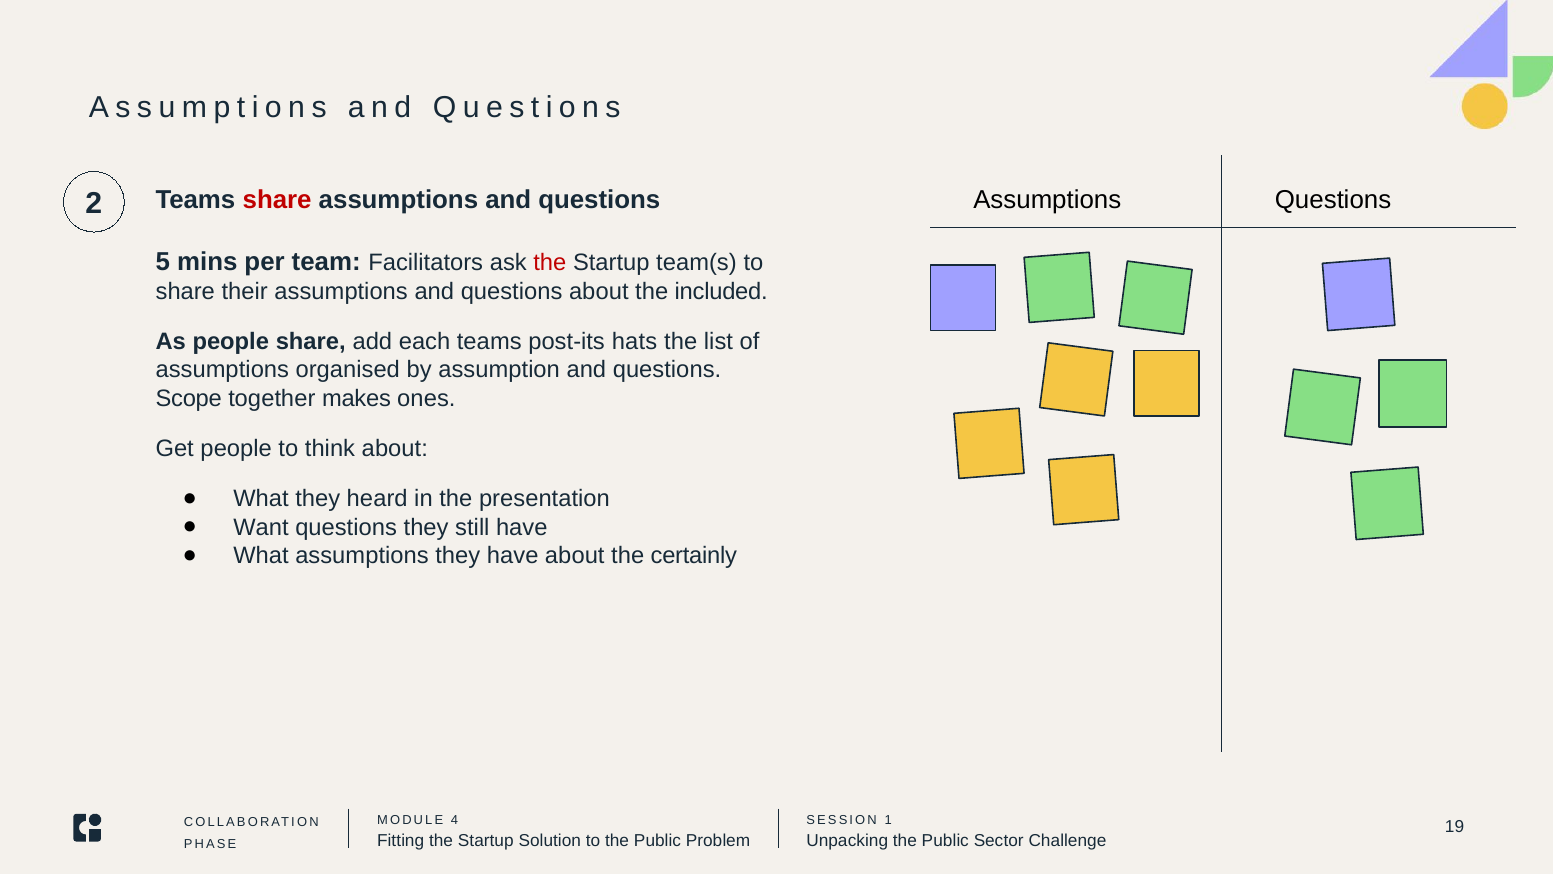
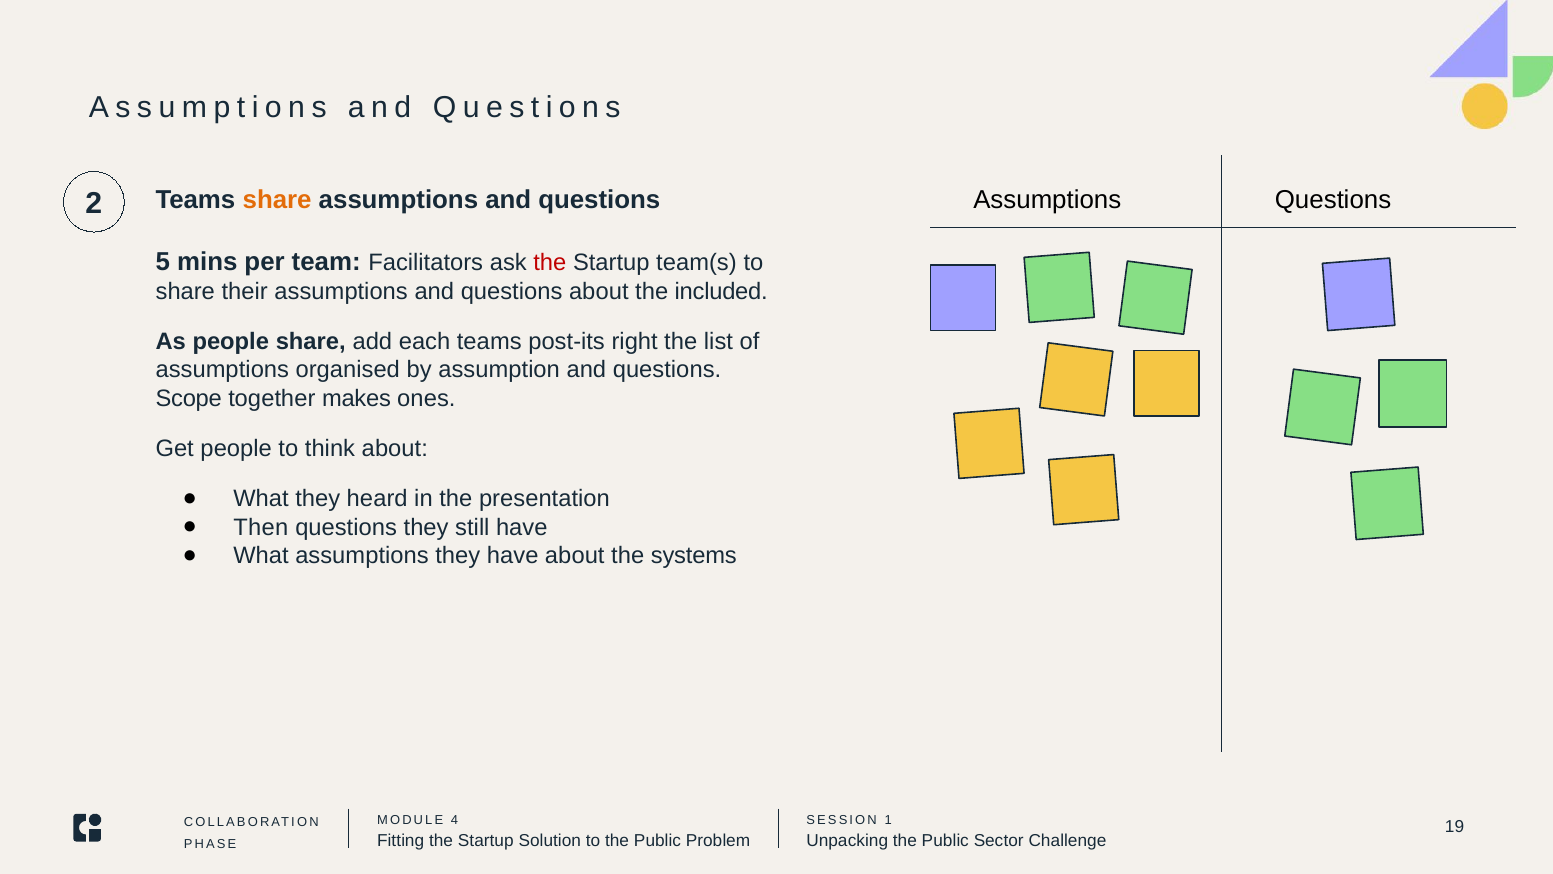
share colour: red -> orange (277, 200)
hats: hats -> right (635, 341)
Want: Want -> Then (261, 527)
certainly: certainly -> systems (694, 556)
